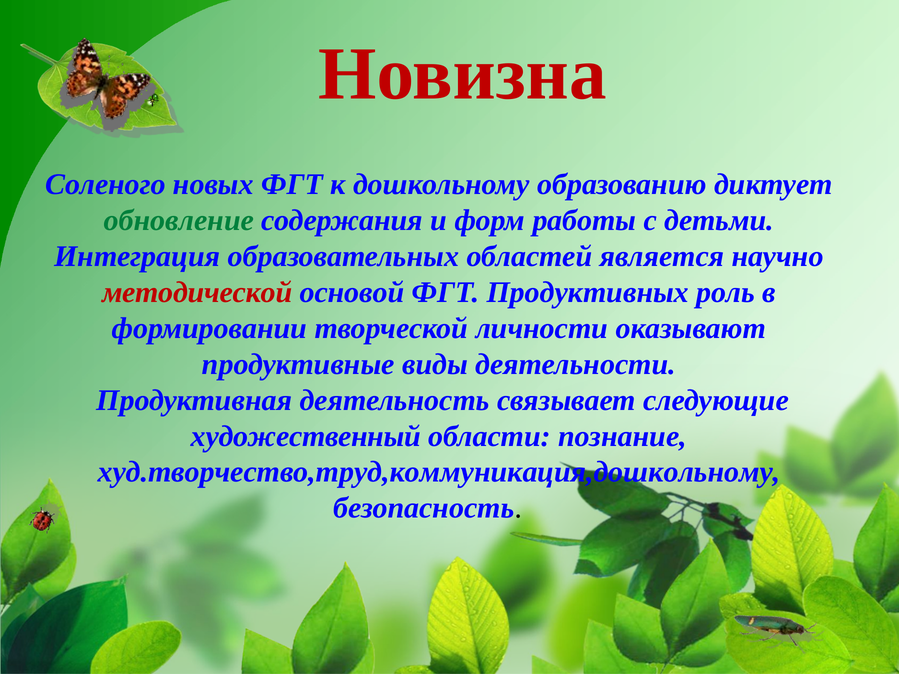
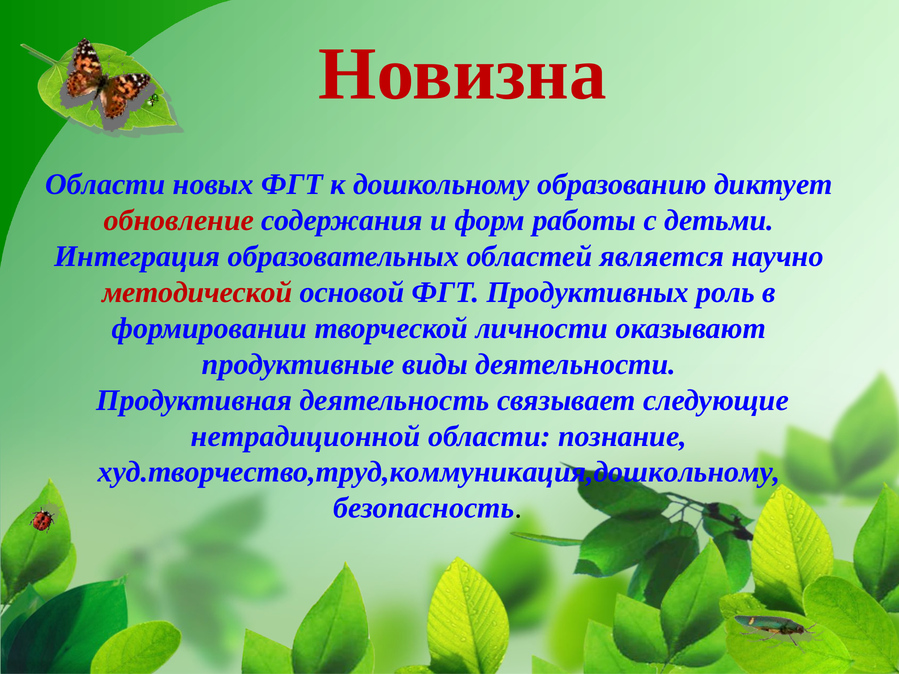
Соленого: Соленого -> Области (105, 185)
обновление colour: green -> red (179, 221)
художественный: художественный -> нетрадиционной (306, 436)
